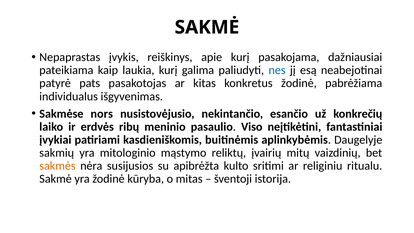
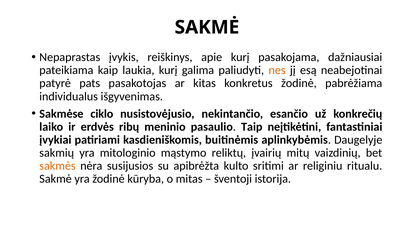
nes colour: blue -> orange (277, 70)
nors: nors -> ciklo (102, 114)
Viso: Viso -> Taip (252, 127)
